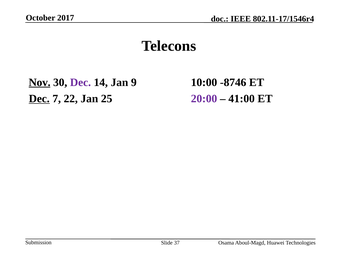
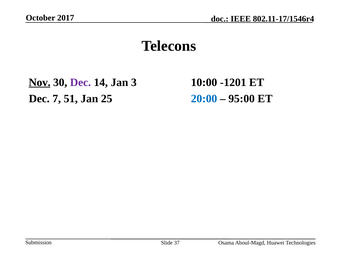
9: 9 -> 3 (134, 82)
-8746: -8746 -> -1201 (233, 82)
Dec underline: present -> none (39, 99)
22: 22 -> 51 (71, 99)
20:00 colour: purple -> blue (204, 99)
41:00: 41:00 -> 95:00 (242, 99)
